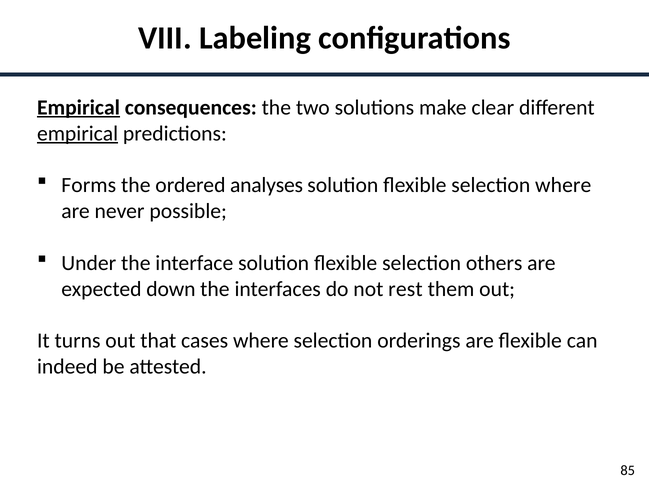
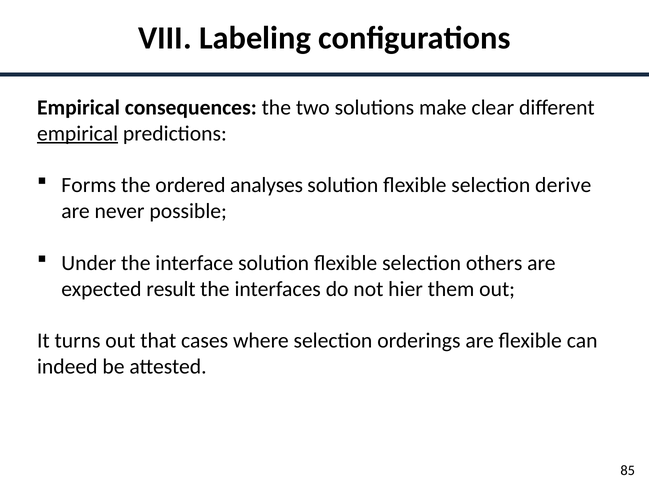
Empirical underline: present -> none (78, 108)
selection where: where -> derive (563, 186)
down: down -> result (171, 289)
rest: rest -> hier (406, 289)
